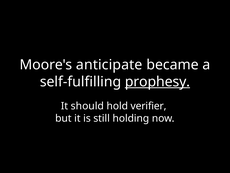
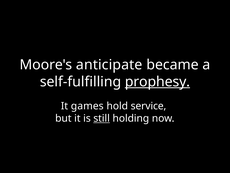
should: should -> games (87, 106)
verifier: verifier -> service (149, 106)
still underline: none -> present (102, 118)
